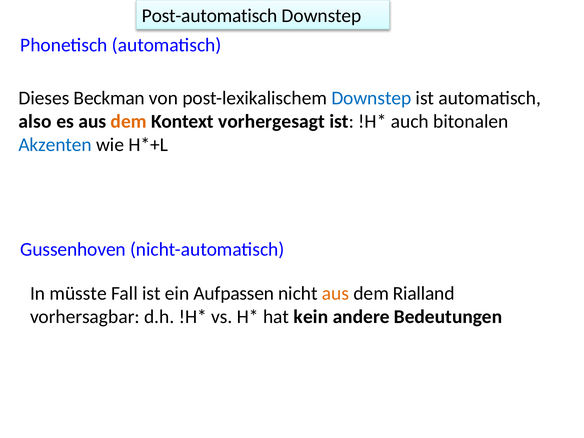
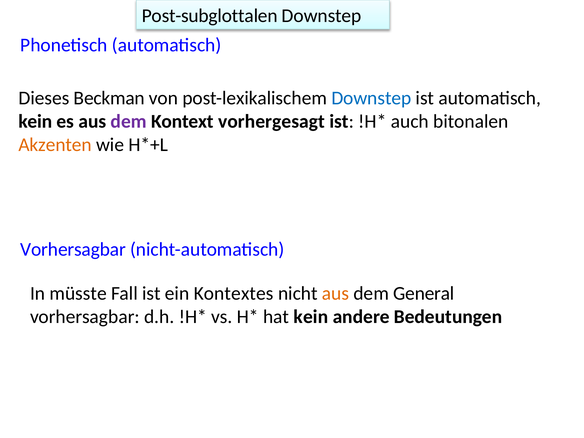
Post-automatisch: Post-automatisch -> Post-subglottalen (210, 16)
also: also -> kein (35, 121)
dem colour: orange -> purple (129, 121)
Akzenten colour: blue -> orange (55, 145)
Gussenhoven: Gussenhoven -> Vorhersagbar (73, 249)
Aufpassen: Aufpassen -> Kontextes (234, 293)
Rialland: Rialland -> General (424, 293)
